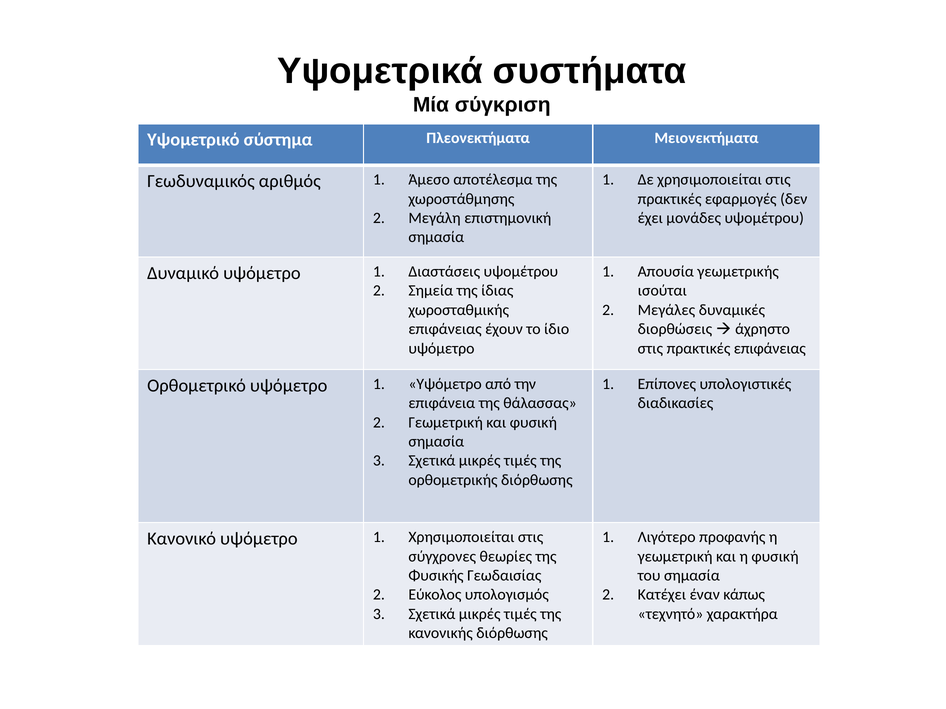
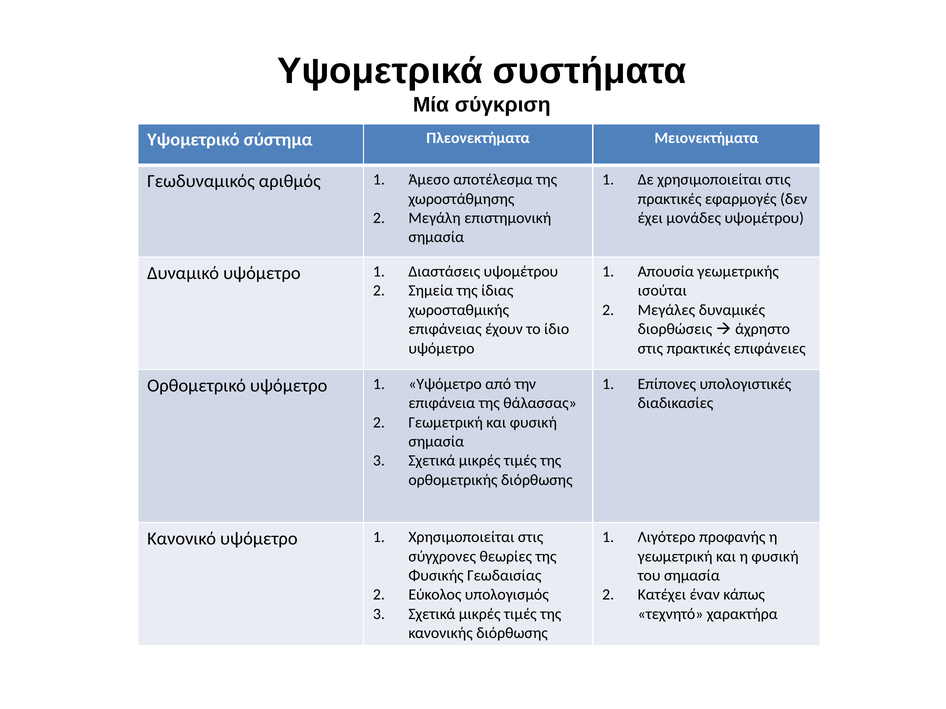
πρακτικές επιφάνειας: επιφάνειας -> επιφάνειες (770, 349)
